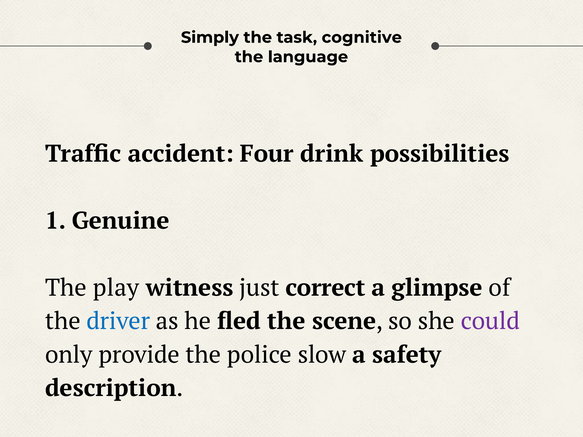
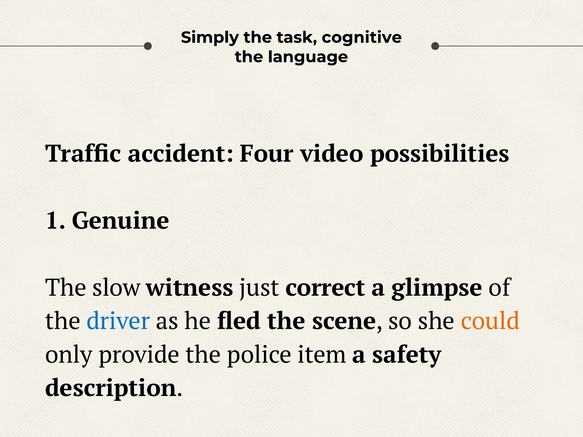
drink: drink -> video (332, 154)
play: play -> slow (116, 288)
could colour: purple -> orange (490, 321)
slow: slow -> item (322, 355)
